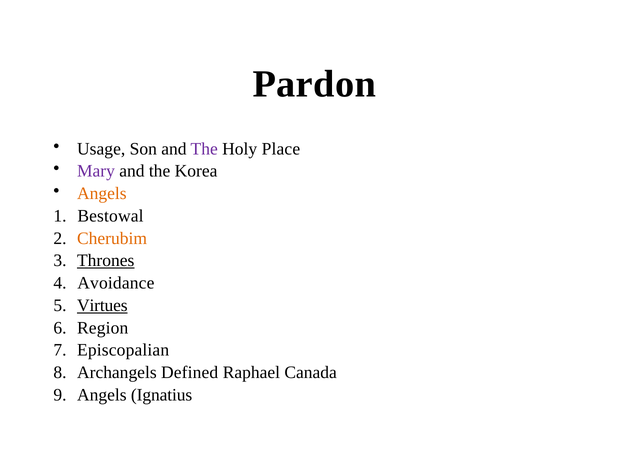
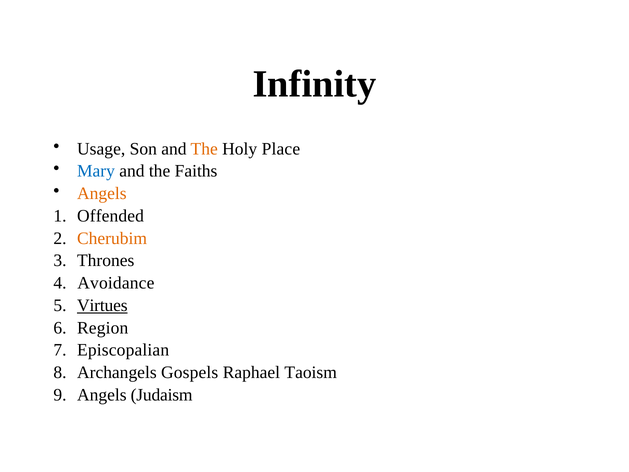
Pardon: Pardon -> Infinity (314, 84)
The colour: purple -> orange (204, 149)
Mary colour: purple -> blue (96, 171)
Korea: Korea -> Faiths (196, 171)
Bestowal: Bestowal -> Offended (111, 216)
Thrones underline: present -> none (106, 261)
Defined: Defined -> Gospels (190, 372)
Canada: Canada -> Taoism (311, 372)
Ignatius: Ignatius -> Judaism (162, 395)
